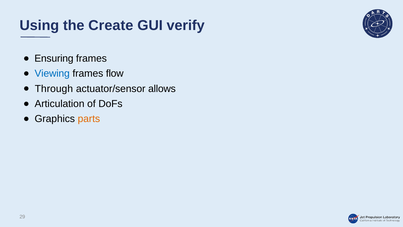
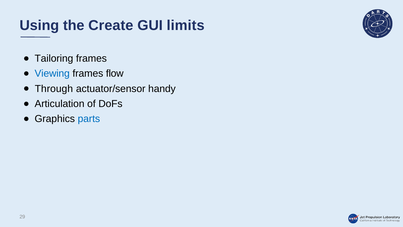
verify: verify -> limits (186, 25)
Ensuring: Ensuring -> Tailoring (54, 58)
allows: allows -> handy (162, 89)
parts colour: orange -> blue (89, 119)
